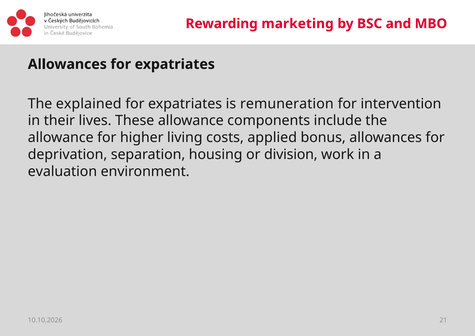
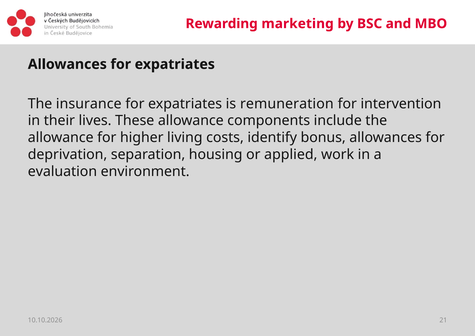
explained: explained -> insurance (89, 104)
applied: applied -> identify (272, 138)
division: division -> applied (291, 154)
